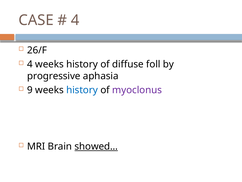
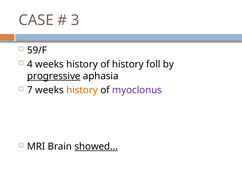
4: 4 -> 3 (75, 20)
26/F: 26/F -> 59/F (37, 50)
of diffuse: diffuse -> history (128, 64)
progressive underline: none -> present (54, 76)
9: 9 -> 7 (30, 90)
history colour: blue -> orange (82, 90)
